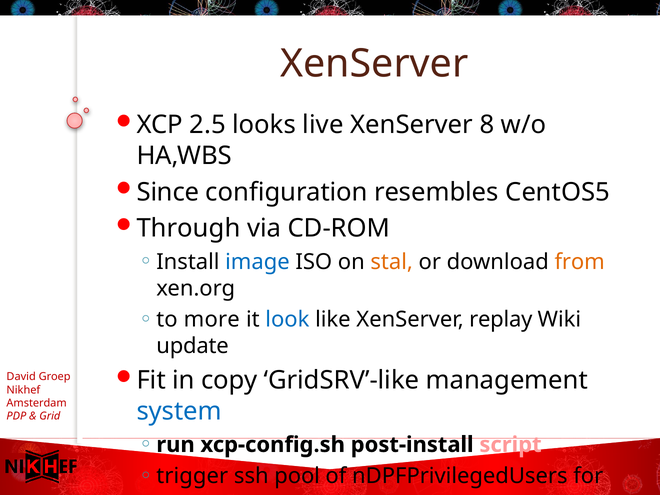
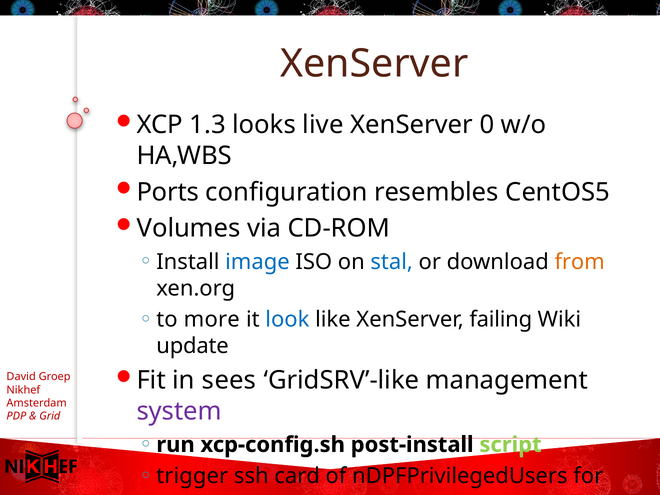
2.5: 2.5 -> 1.3 (208, 125)
8: 8 -> 0 (487, 125)
Since: Since -> Ports (168, 192)
Through: Through -> Volumes (189, 228)
stal colour: orange -> blue (392, 262)
replay: replay -> failing (501, 320)
copy: copy -> sees (229, 380)
system colour: blue -> purple (179, 411)
script colour: pink -> light green (511, 445)
pool: pool -> card (297, 476)
